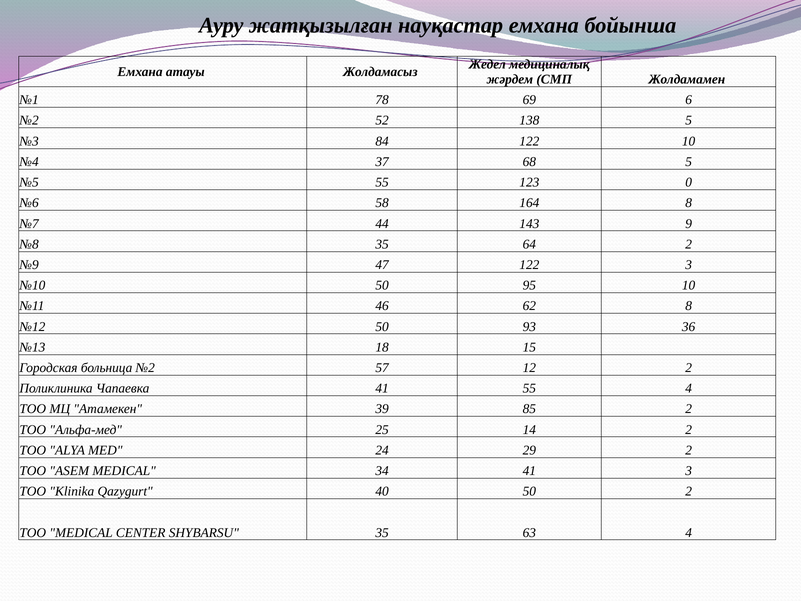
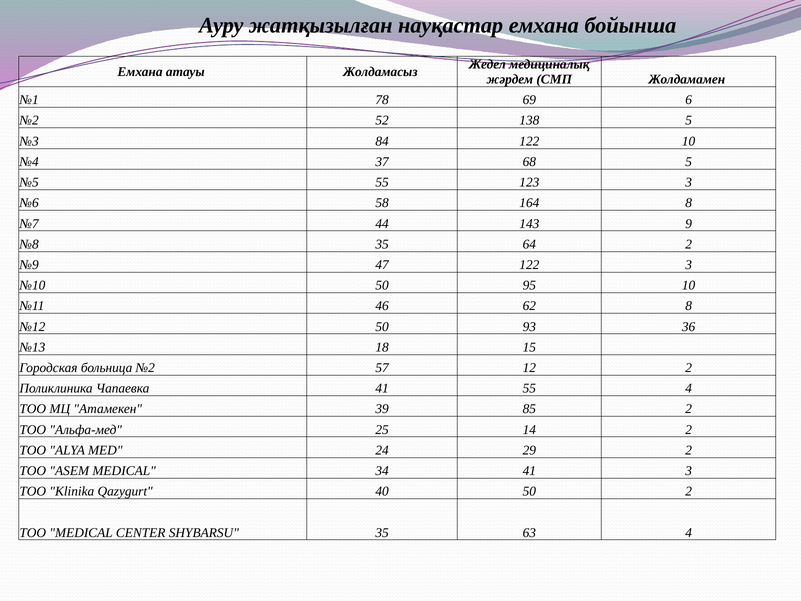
123 0: 0 -> 3 (689, 182)
